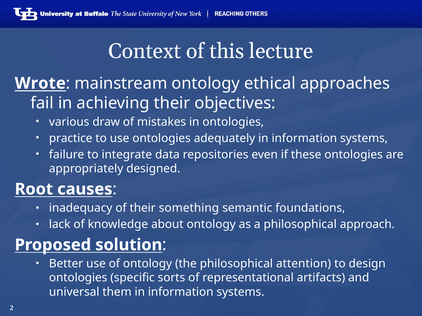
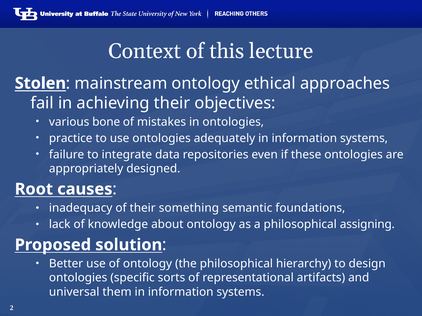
Wrote: Wrote -> Stolen (40, 83)
draw: draw -> bone (106, 122)
approach: approach -> assigning (367, 225)
attention: attention -> hierarchy (304, 264)
